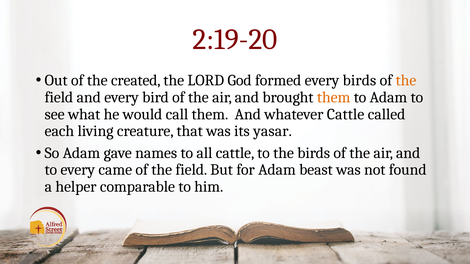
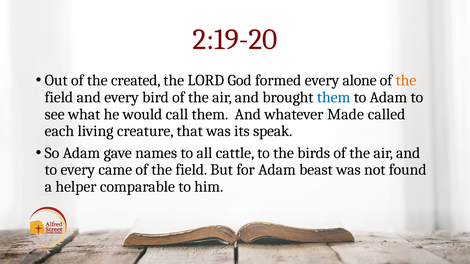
every birds: birds -> alone (360, 81)
them colour: orange -> blue (334, 97)
whatever Cattle: Cattle -> Made (346, 114)
yasar: yasar -> speak (273, 131)
